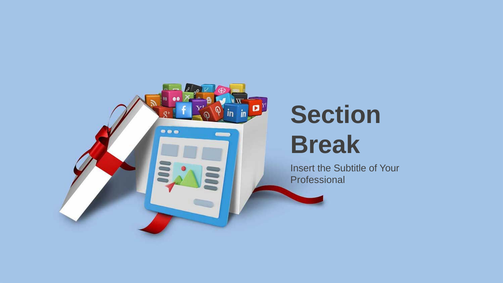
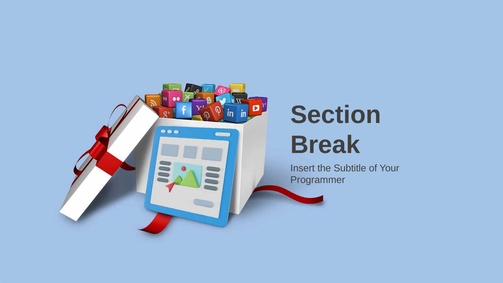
Professional: Professional -> Programmer (318, 180)
